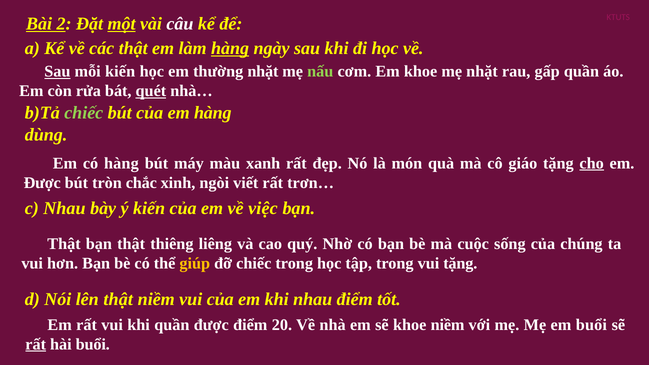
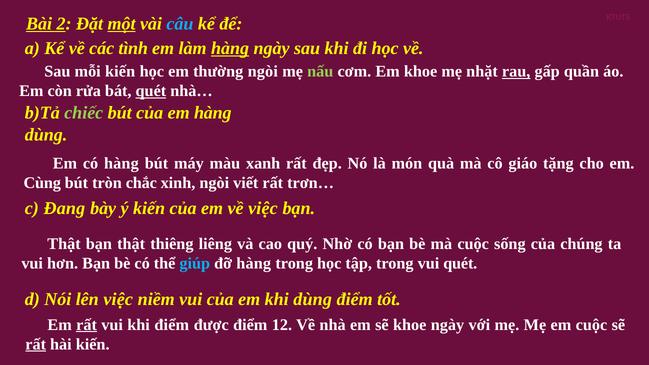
câu colour: white -> light blue (180, 24)
các thật: thật -> tình (133, 48)
Sau underline: present -> none (57, 71)
thường nhặt: nhặt -> ngòi (263, 71)
rau underline: none -> present (516, 71)
cho underline: present -> none (592, 163)
Được: Được -> Cùng (42, 183)
c Nhau: Nhau -> Đang (64, 208)
giúp colour: yellow -> light blue (195, 263)
đỡ chiếc: chiếc -> hàng (254, 263)
vui tặng: tặng -> quét (460, 263)
lên thật: thật -> việc (118, 299)
khi nhau: nhau -> dùng (313, 299)
rất underline: none -> present (87, 325)
khi quần: quần -> điểm (172, 325)
20: 20 -> 12 (282, 325)
khoe niềm: niềm -> ngày (447, 325)
em buổi: buổi -> cuộc (591, 325)
hài buổi: buổi -> kiến (93, 344)
